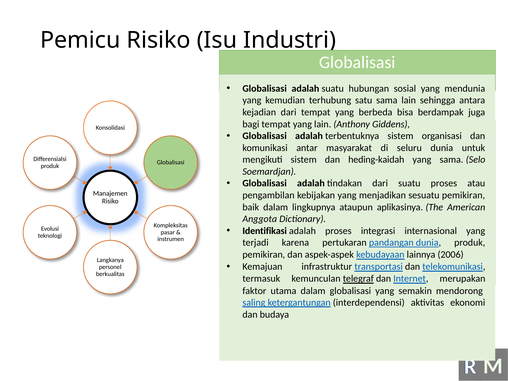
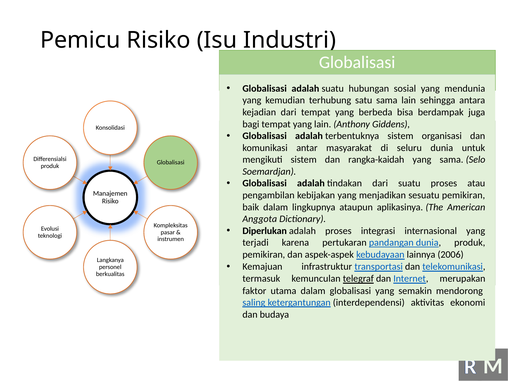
heding-kaidah: heding-kaidah -> rangka-kaidah (376, 160)
Identifikasi: Identifikasi -> Diperlukan (265, 231)
